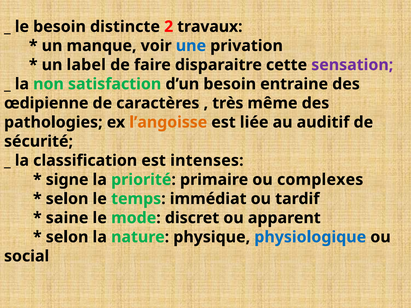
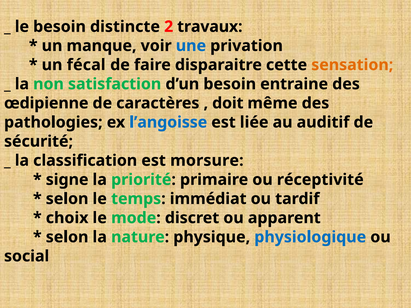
label: label -> fécal (86, 65)
sensation colour: purple -> orange (352, 65)
très: très -> doit (228, 103)
l’angoisse colour: orange -> blue (168, 122)
intenses: intenses -> morsure (207, 161)
complexes: complexes -> réceptivité (320, 180)
saine: saine -> choix (67, 218)
